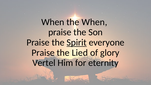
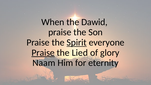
the When: When -> Dawid (94, 22)
Praise underline: none -> present (43, 53)
Vertel: Vertel -> Naam (44, 63)
